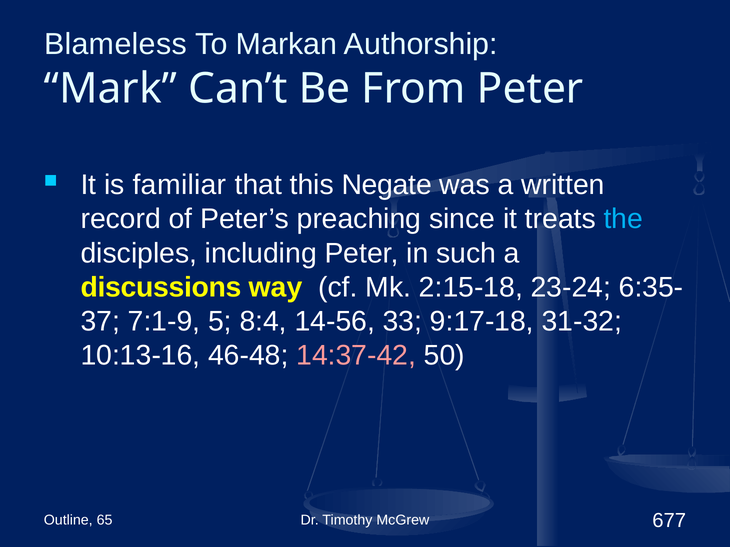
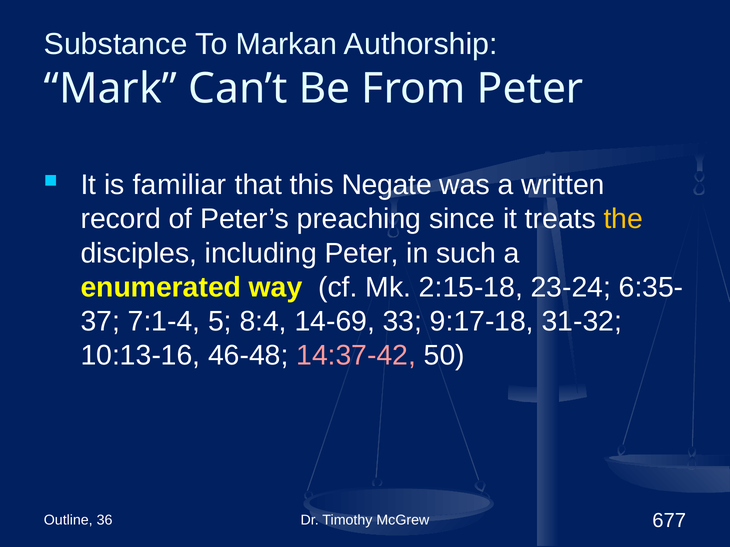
Blameless: Blameless -> Substance (116, 44)
the colour: light blue -> yellow (623, 219)
discussions: discussions -> enumerated (161, 287)
7:1-9: 7:1-9 -> 7:1-4 (164, 322)
14-56: 14-56 -> 14-69 (335, 322)
65: 65 -> 36 (105, 520)
